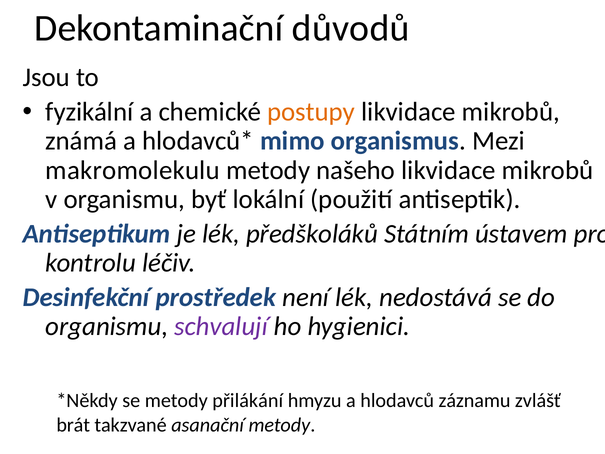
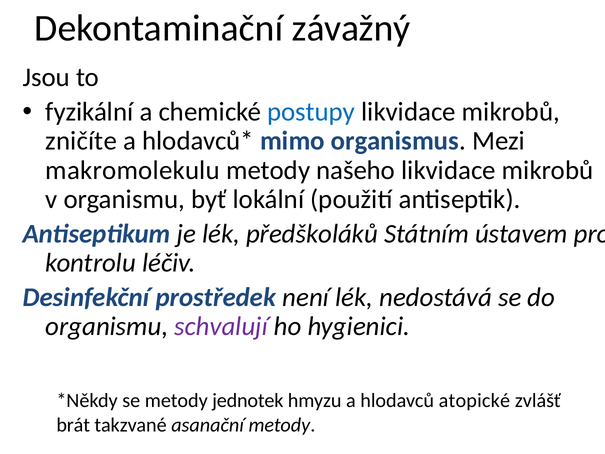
důvodů: důvodů -> závažný (351, 28)
postupy colour: orange -> blue (311, 112)
známá: známá -> zničíte (81, 141)
přilákání: přilákání -> jednotek (248, 401)
záznamu: záznamu -> atopické (474, 401)
